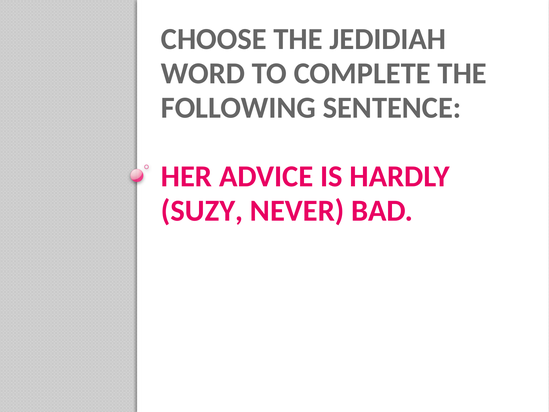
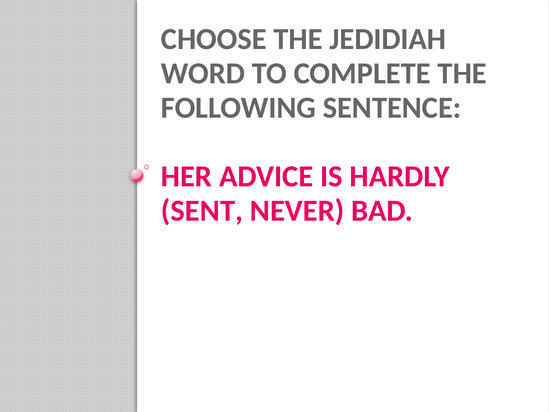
SUZY: SUZY -> SENT (202, 211)
